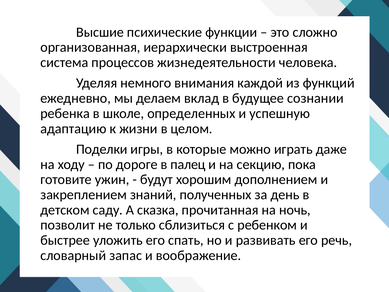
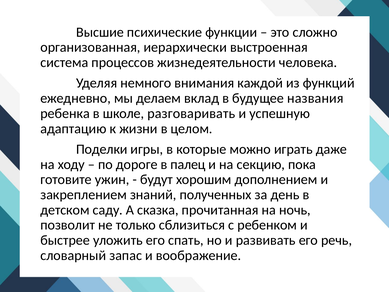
сознании: сознании -> названия (315, 98)
определенных: определенных -> разговаривать (191, 113)
